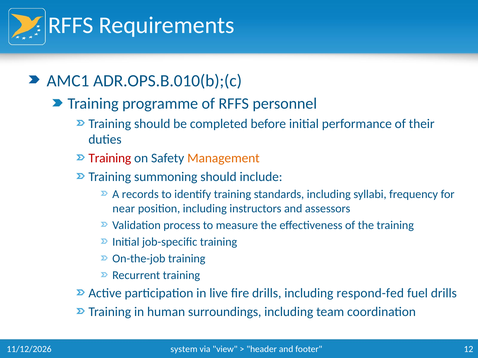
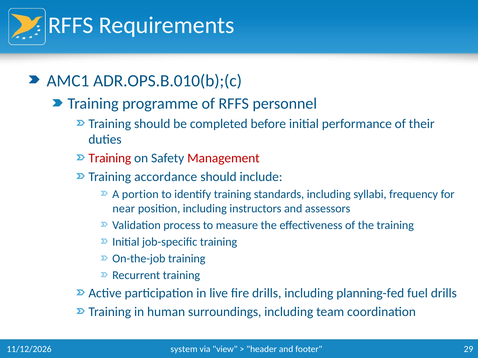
Management colour: orange -> red (223, 158)
summoning: summoning -> accordance (166, 177)
records: records -> portion (140, 194)
respond-fed: respond-fed -> planning-fed (370, 294)
12: 12 -> 29 (469, 350)
